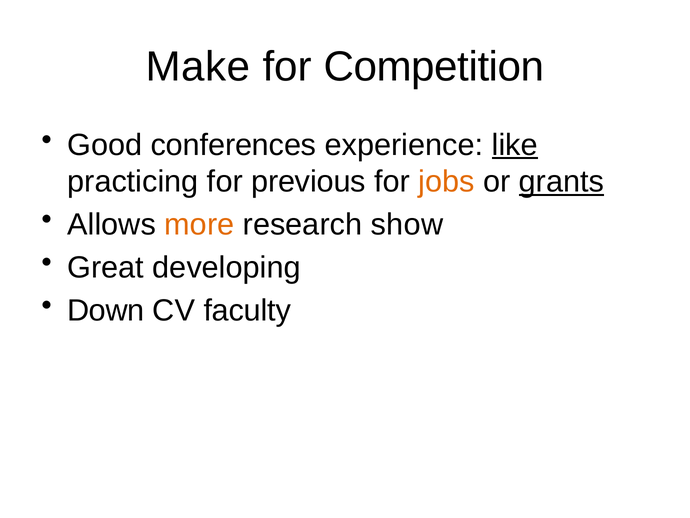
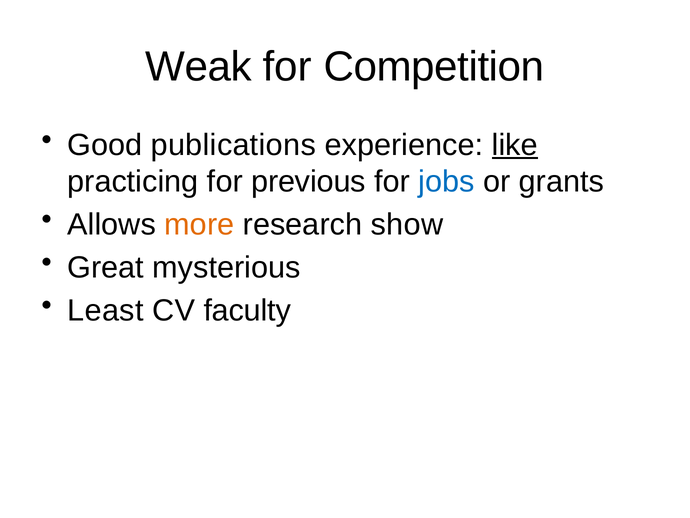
Make: Make -> Weak (199, 67)
conferences: conferences -> publications (233, 145)
jobs colour: orange -> blue (447, 182)
grants underline: present -> none (562, 182)
developing: developing -> mysterious (227, 267)
Down: Down -> Least (105, 310)
